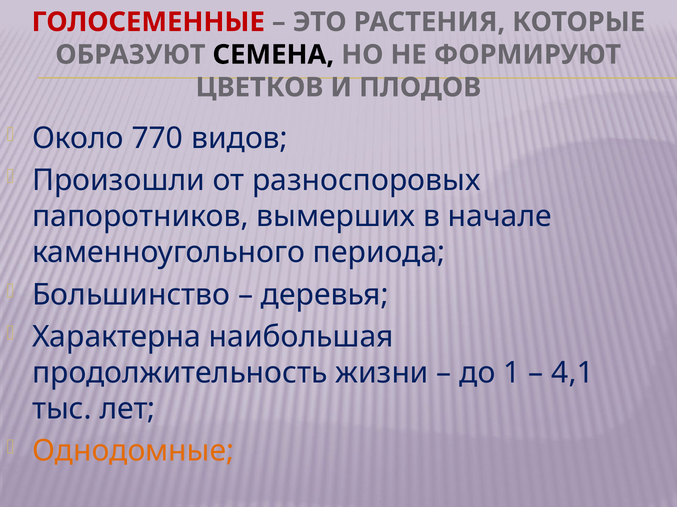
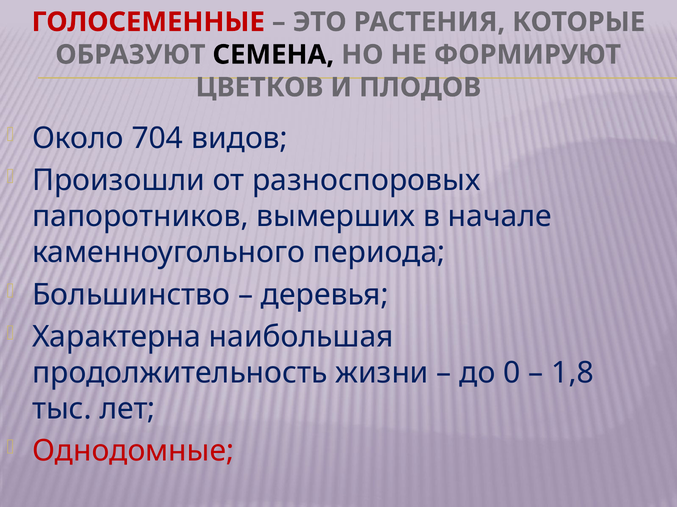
770: 770 -> 704 (157, 139)
1: 1 -> 0 (512, 373)
4,1: 4,1 -> 1,8 (573, 373)
Однодомные colour: orange -> red (133, 452)
